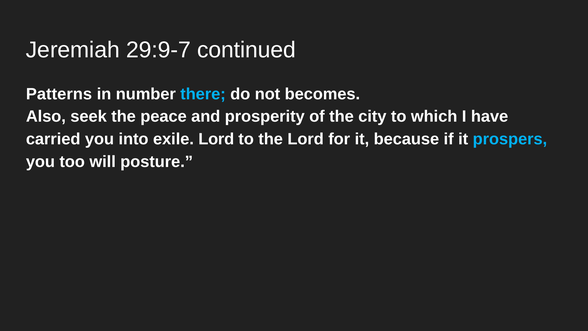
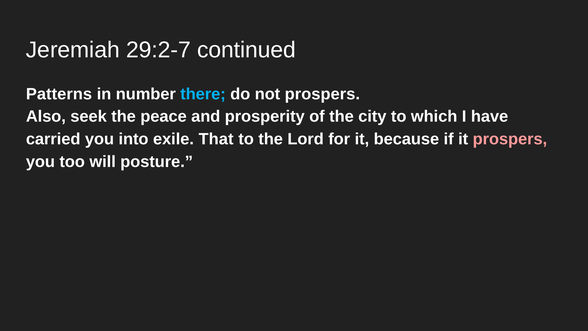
29:9-7: 29:9-7 -> 29:2-7 (158, 50)
not becomes: becomes -> prospers (322, 94)
exile Lord: Lord -> That (216, 139)
prospers colour: light blue -> pink (510, 139)
